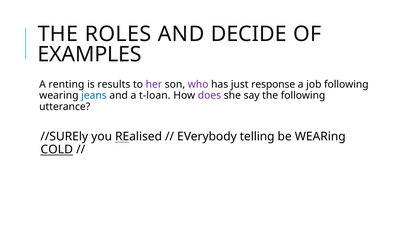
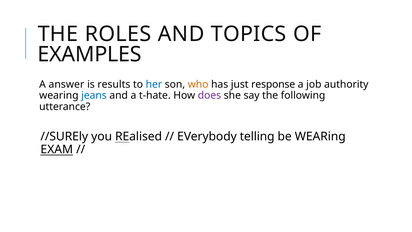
DECIDE: DECIDE -> TOPICS (249, 34)
renting: renting -> answer (66, 84)
her colour: purple -> blue (154, 84)
who colour: purple -> orange (198, 84)
job following: following -> authority (346, 84)
t-loan: t-loan -> t-hate (155, 95)
COLD: COLD -> EXAM (57, 149)
